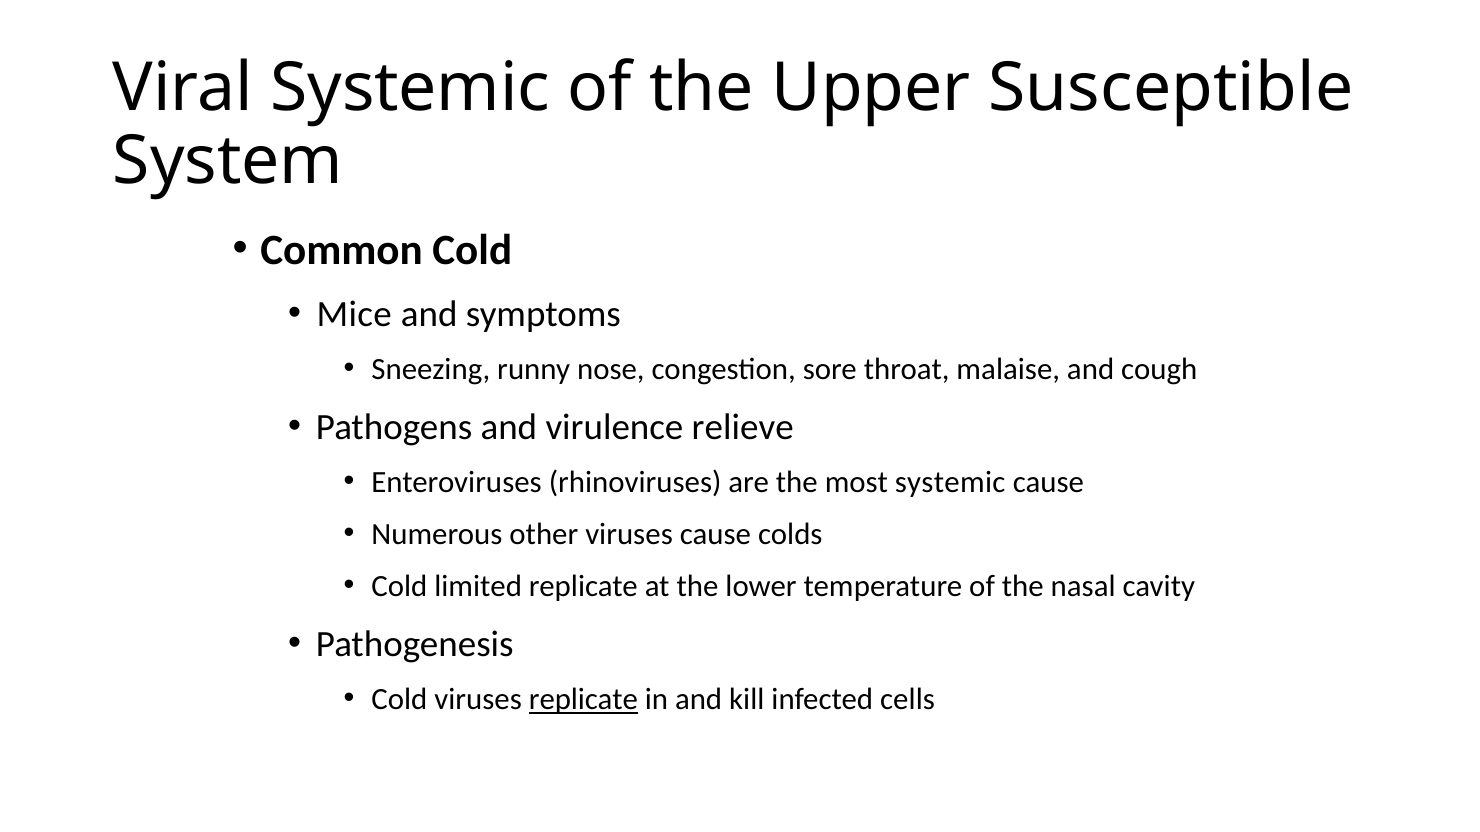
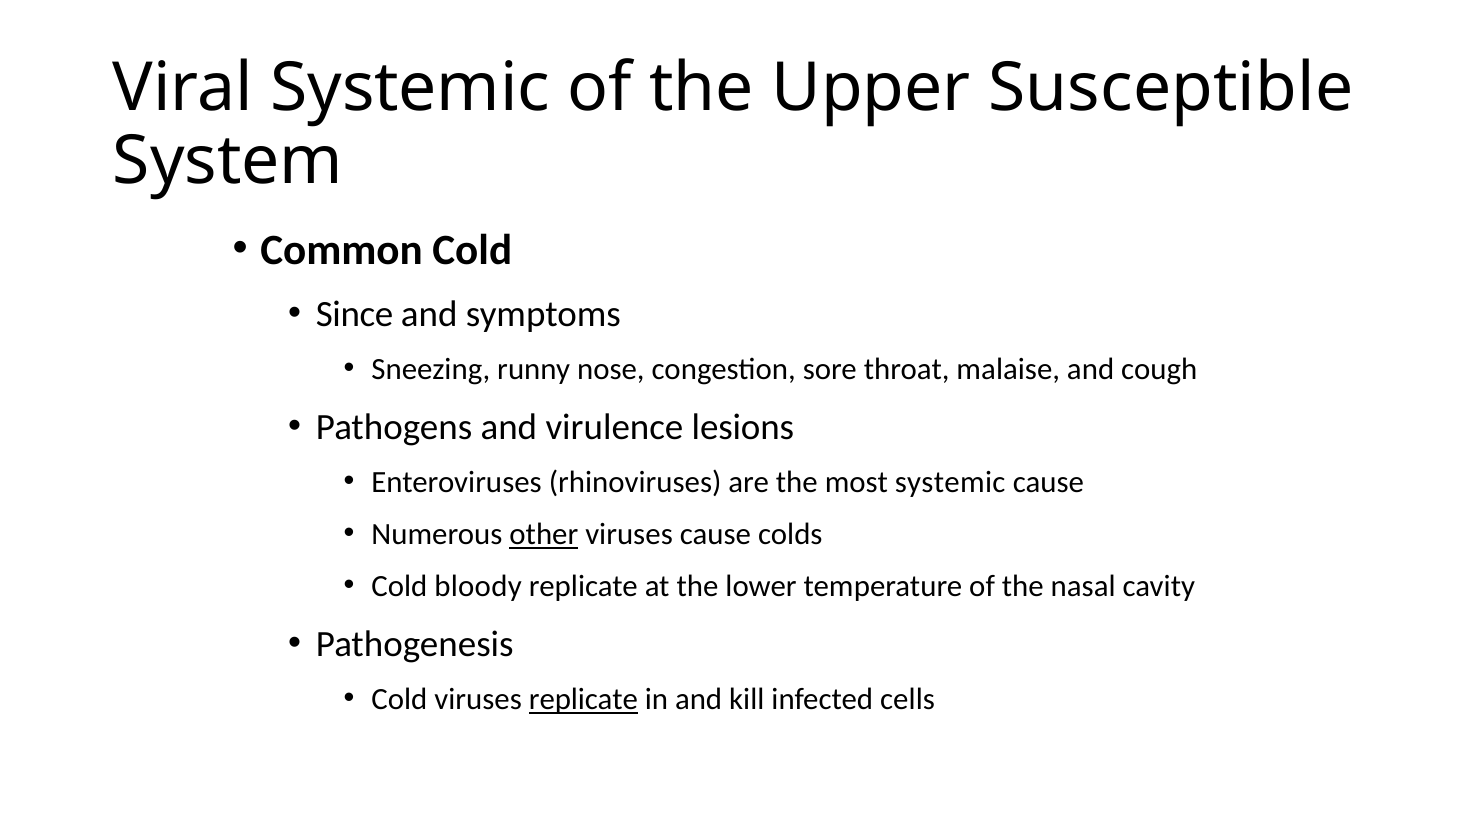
Mice: Mice -> Since (355, 314)
relieve: relieve -> lesions (743, 427)
other underline: none -> present (544, 535)
limited: limited -> bloody (478, 587)
